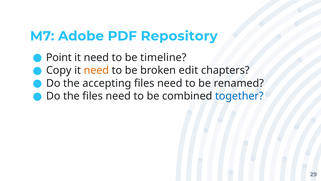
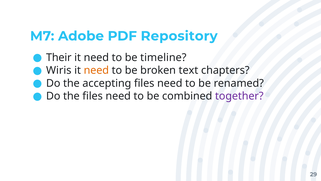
Point: Point -> Their (59, 57)
Copy: Copy -> Wiris (59, 70)
edit: edit -> text (188, 70)
together colour: blue -> purple (239, 96)
